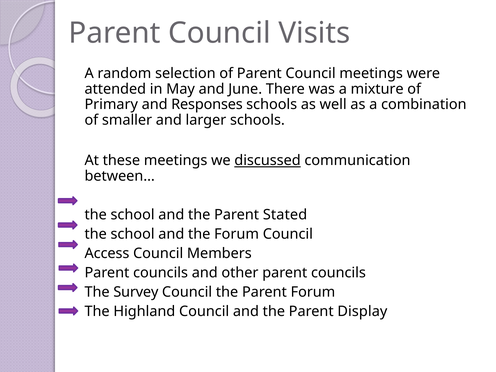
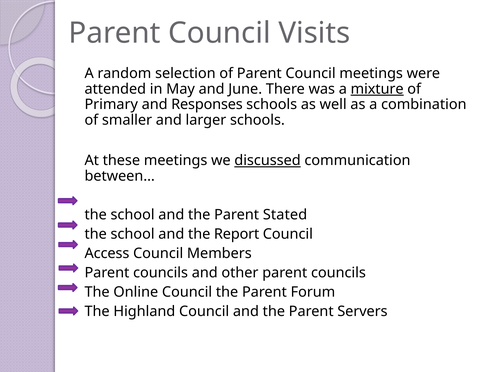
mixture underline: none -> present (377, 89)
the Forum: Forum -> Report (237, 234)
Survey: Survey -> Online (136, 292)
Display: Display -> Servers (362, 311)
